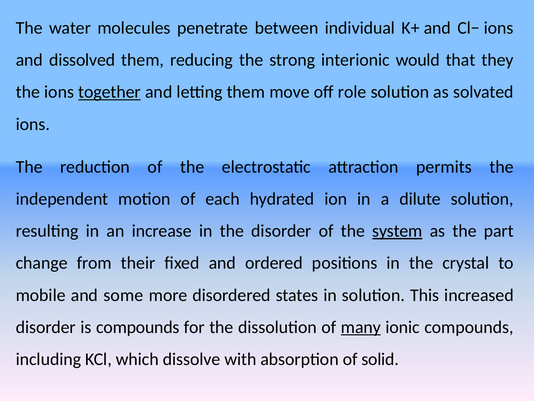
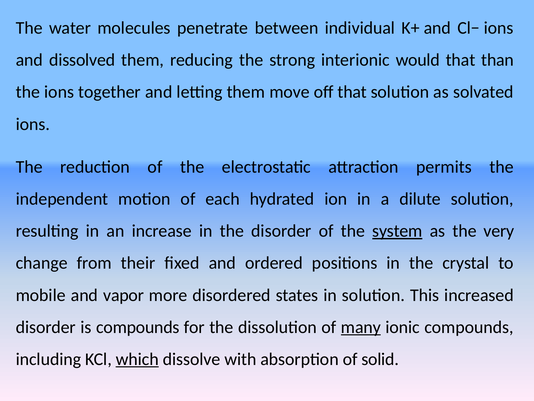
they: they -> than (498, 60)
together underline: present -> none (110, 92)
off role: role -> that (352, 92)
part: part -> very (499, 231)
some: some -> vapor (124, 295)
which underline: none -> present (137, 359)
